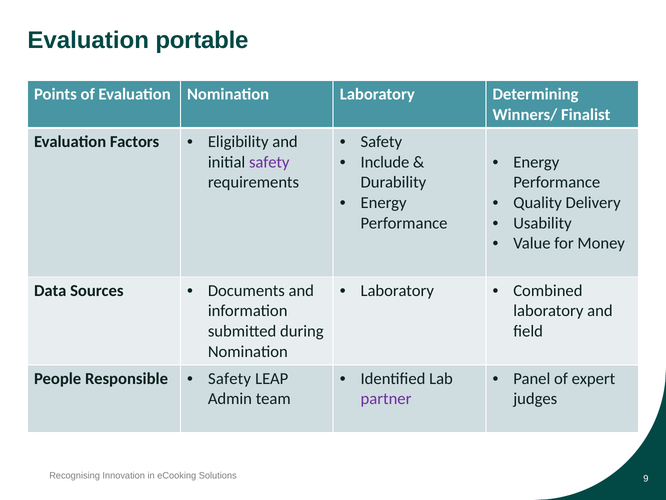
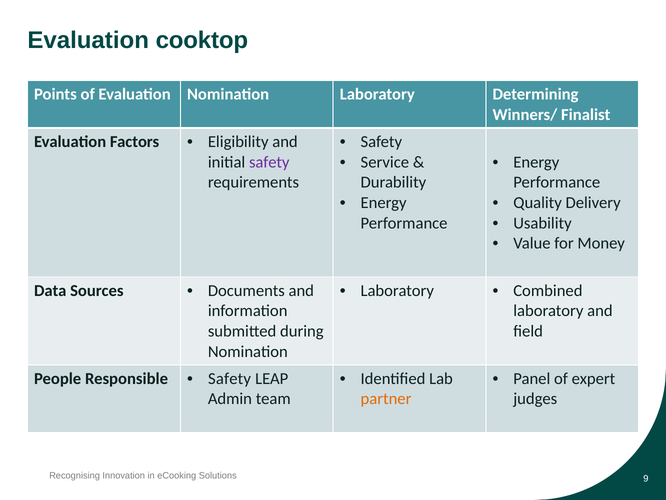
portable: portable -> cooktop (202, 40)
Include: Include -> Service (385, 162)
partner colour: purple -> orange (386, 399)
